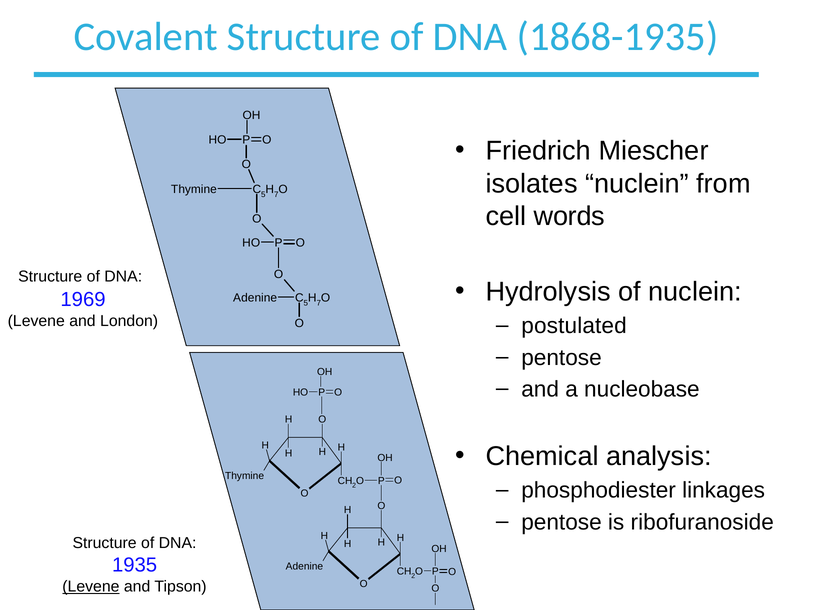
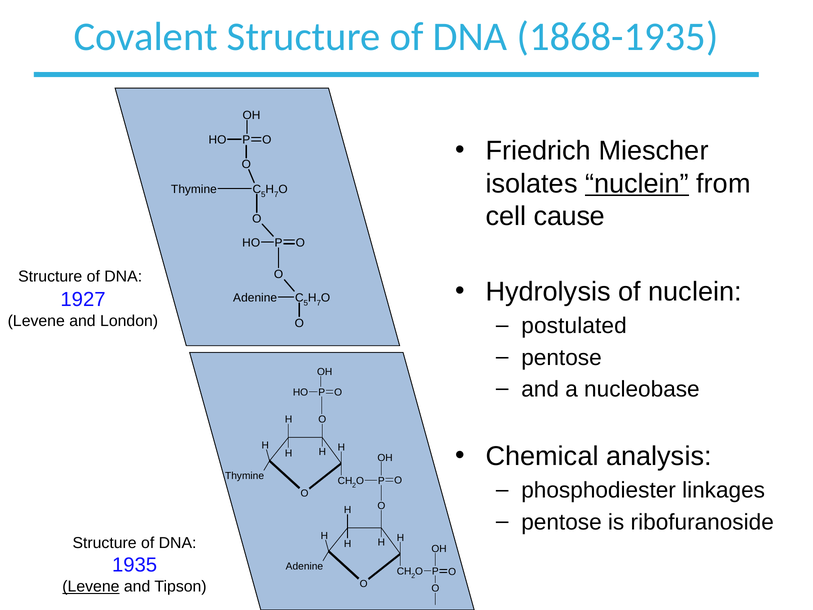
nuclein underline: none -> present (637, 183)
words: words -> cause (569, 216)
1969: 1969 -> 1927 (83, 299)
